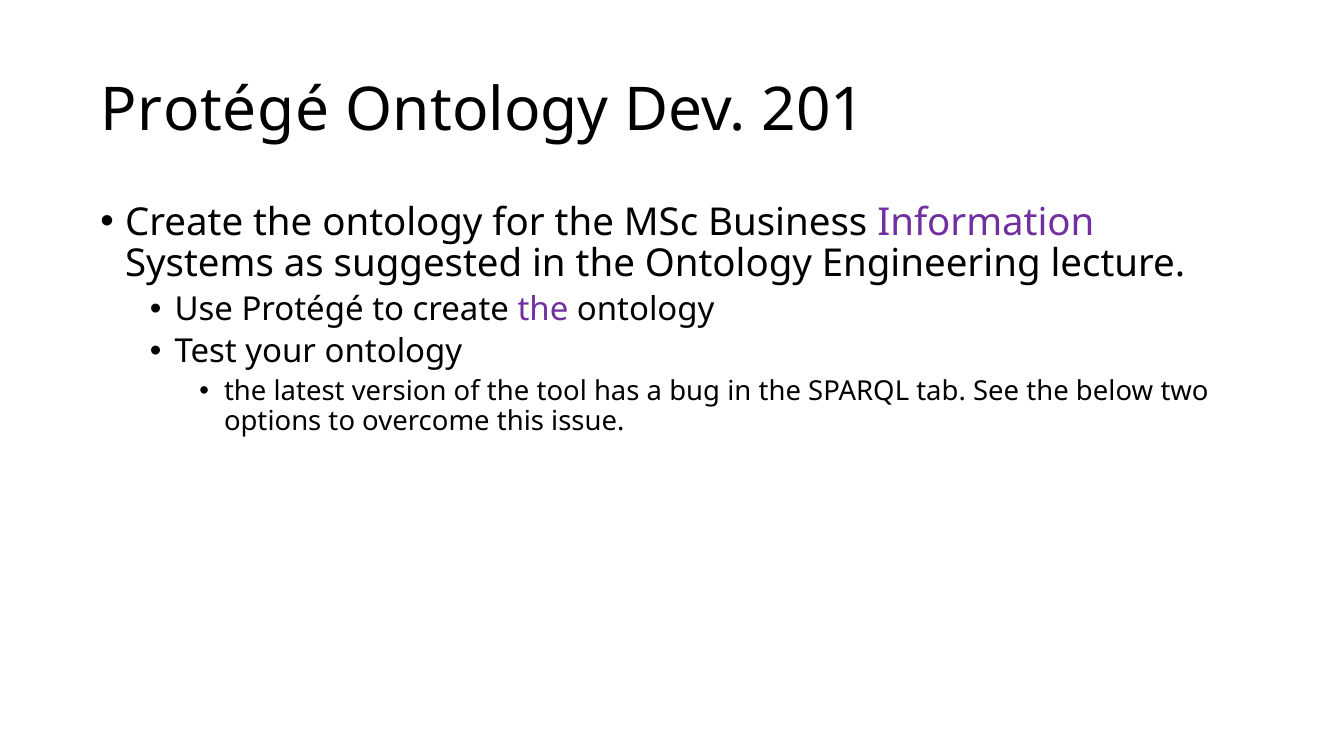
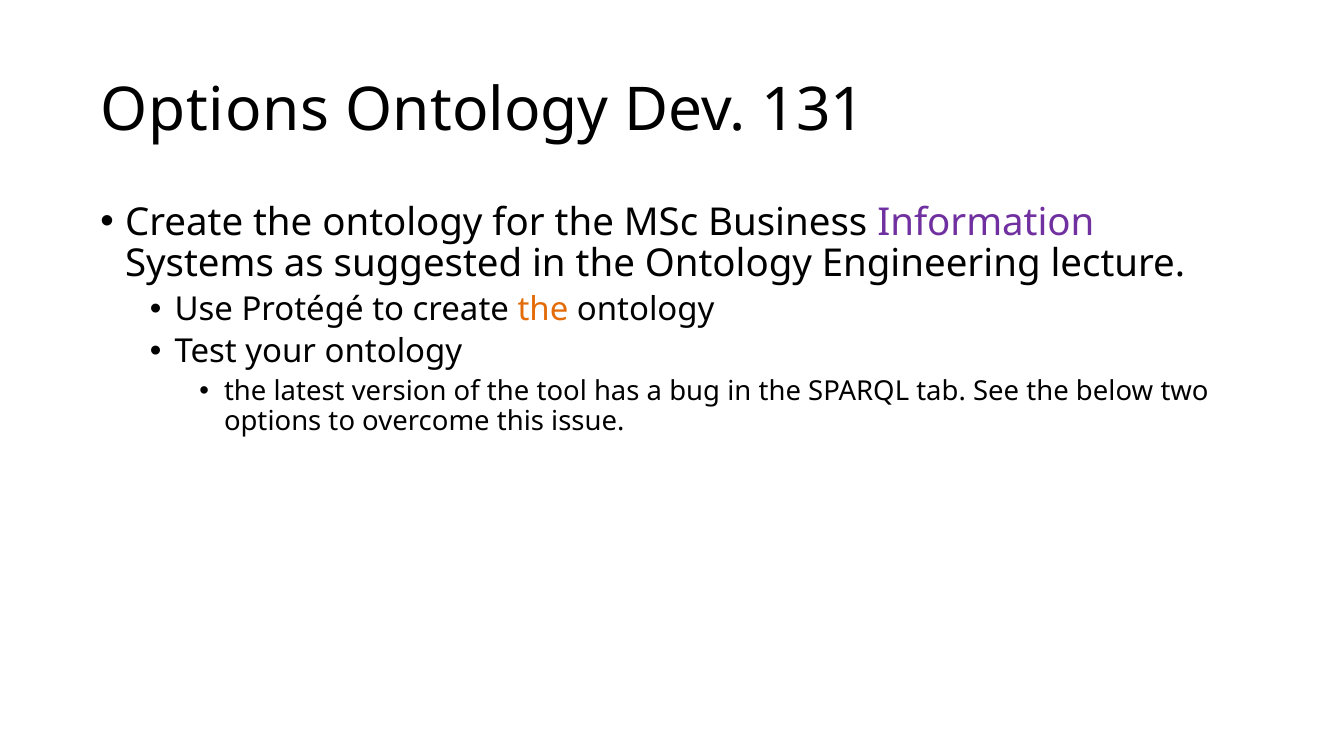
Protégé: Protégé -> Options (215, 111)
201: 201 -> 131 (813, 111)
the colour: purple -> orange (543, 310)
